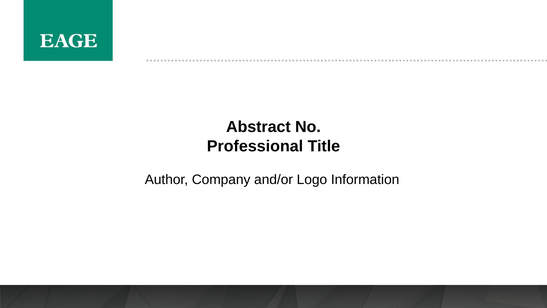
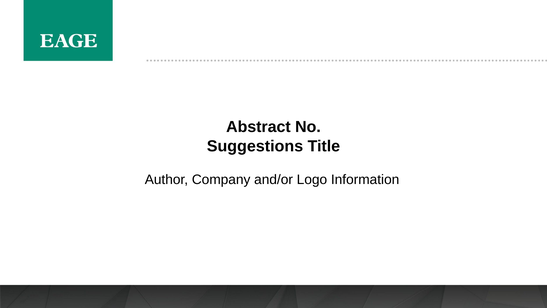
Professional: Professional -> Suggestions (255, 146)
